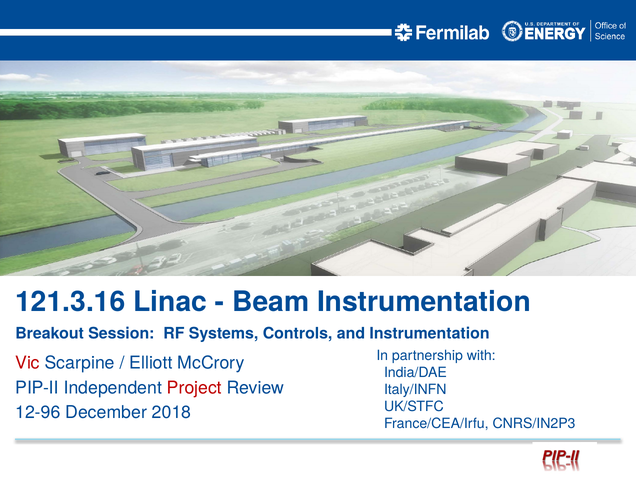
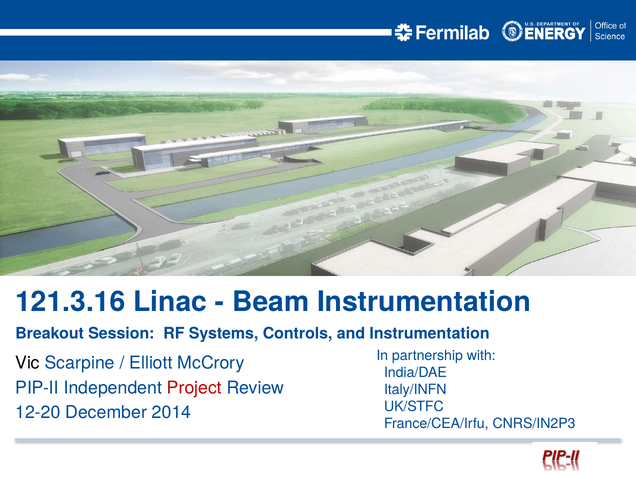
Vic colour: red -> black (28, 363)
12-96: 12-96 -> 12-20 (38, 413)
2018: 2018 -> 2014 (172, 413)
